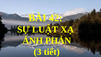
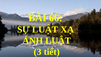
42: 42 -> 66 (56, 18)
ÁNH PHẢN: PHẢN -> LUẬT (58, 40)
